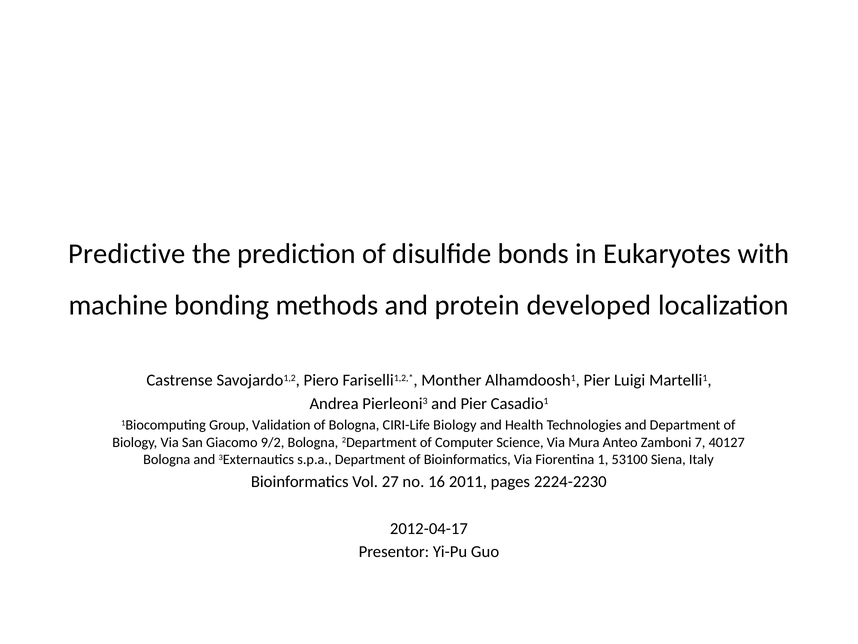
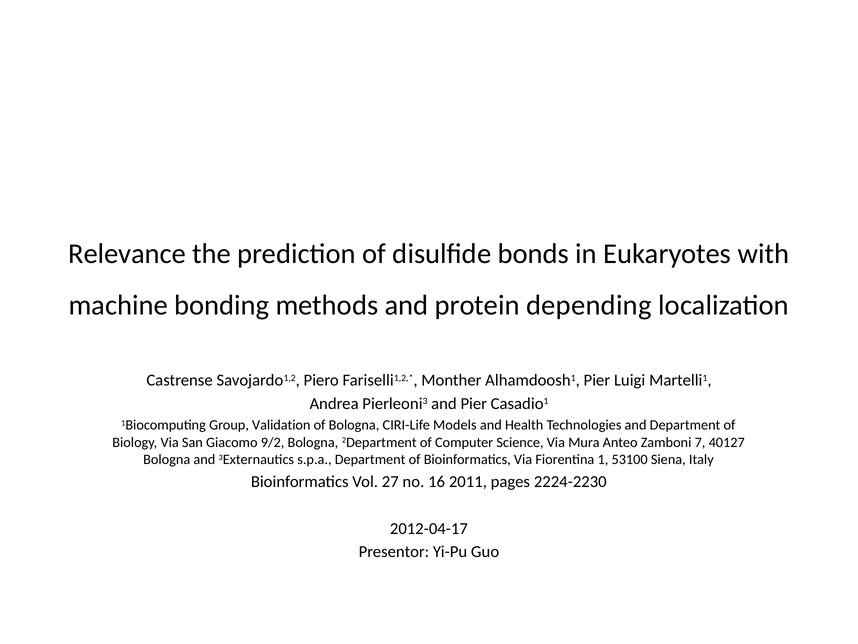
Predictive: Predictive -> Relevance (127, 254)
developed: developed -> depending (589, 305)
CIRI-Life Biology: Biology -> Models (455, 425)
